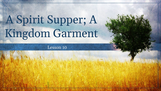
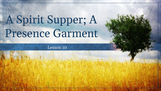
Kingdom: Kingdom -> Presence (27, 33)
